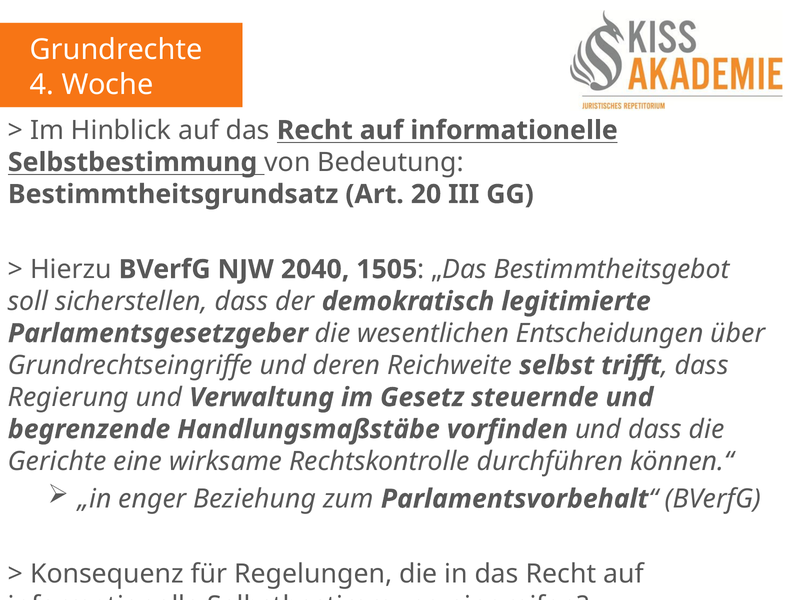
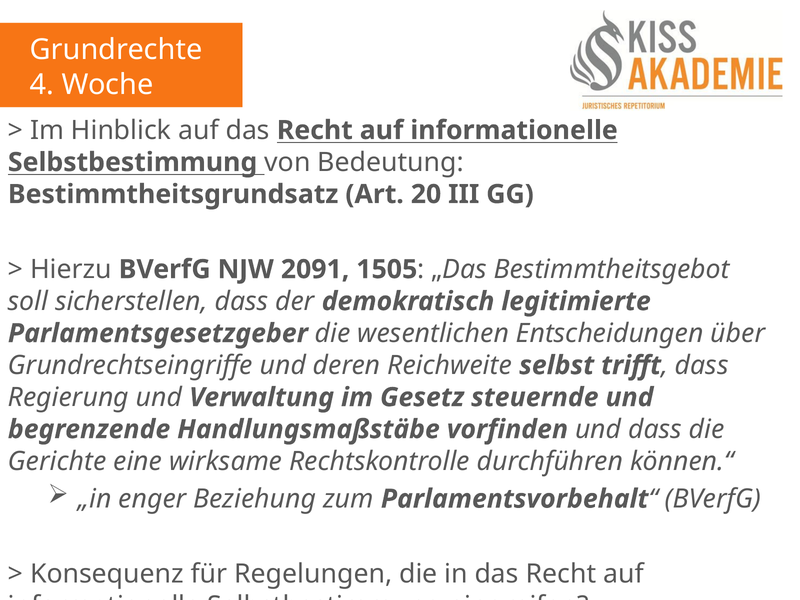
2040: 2040 -> 2091 (315, 269)
